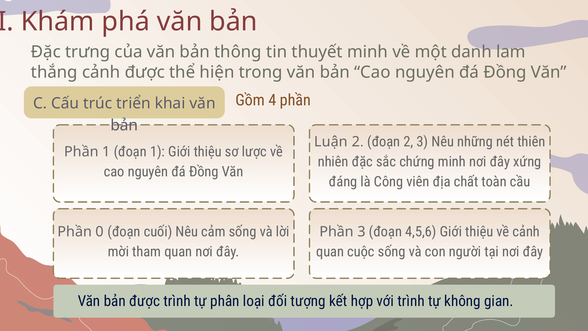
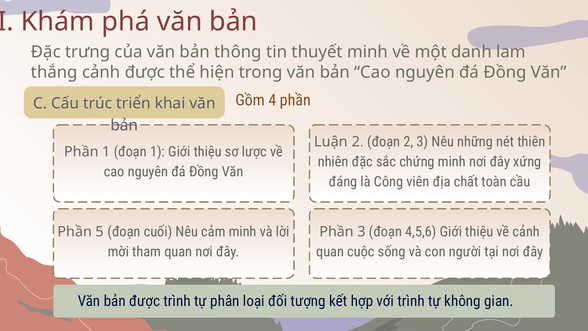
0: 0 -> 5 (100, 232)
cảm sống: sống -> minh (243, 232)
